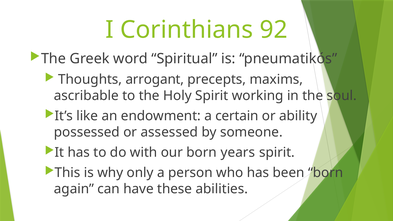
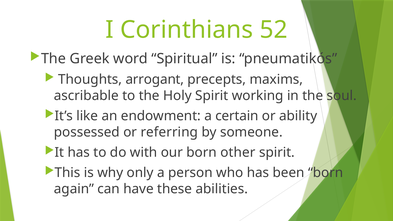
92: 92 -> 52 (274, 30)
assessed: assessed -> referring (169, 132)
years: years -> other (238, 152)
